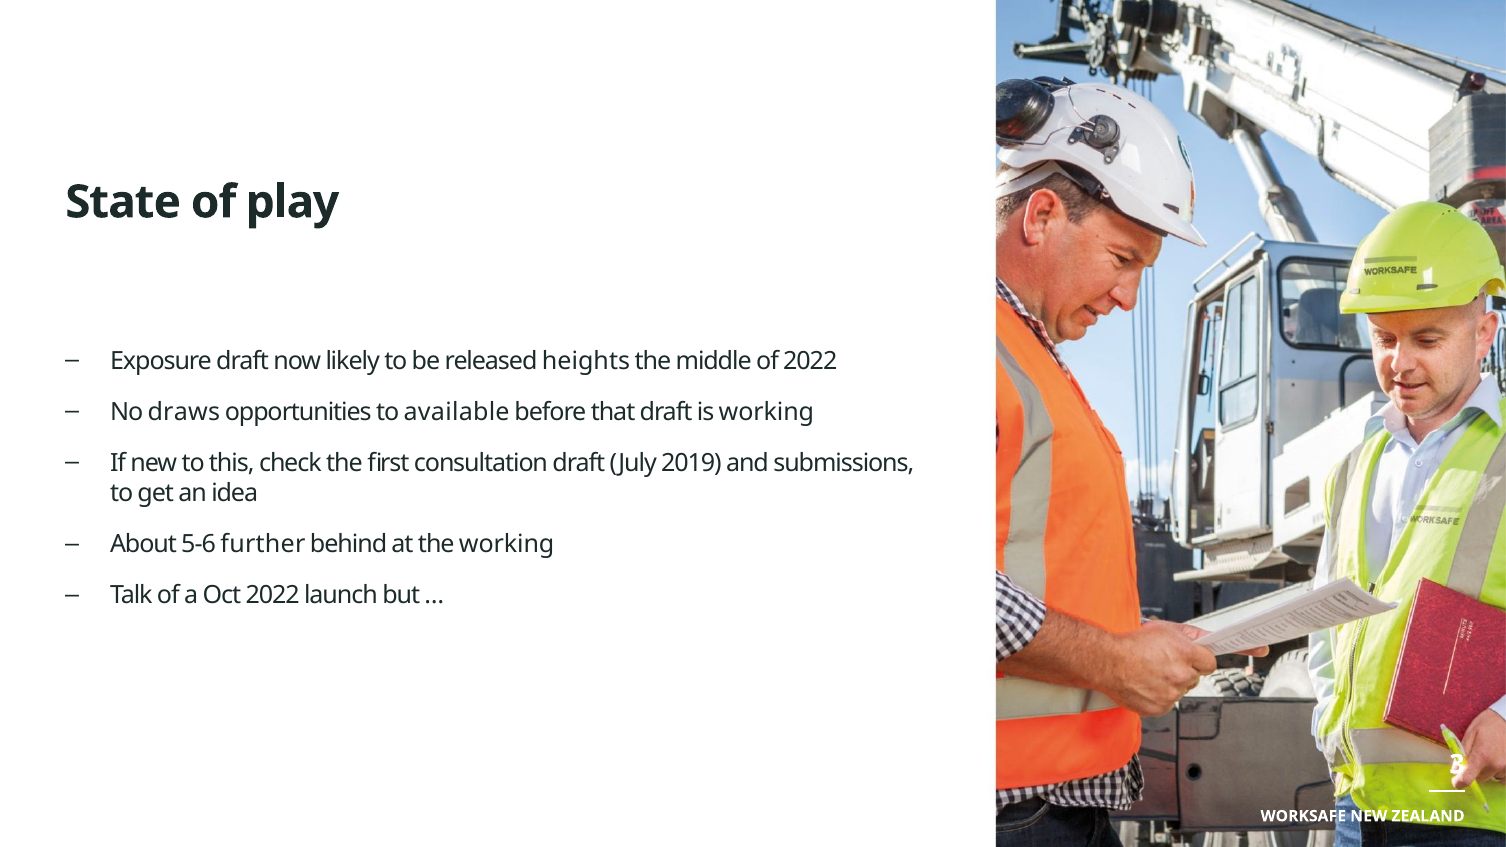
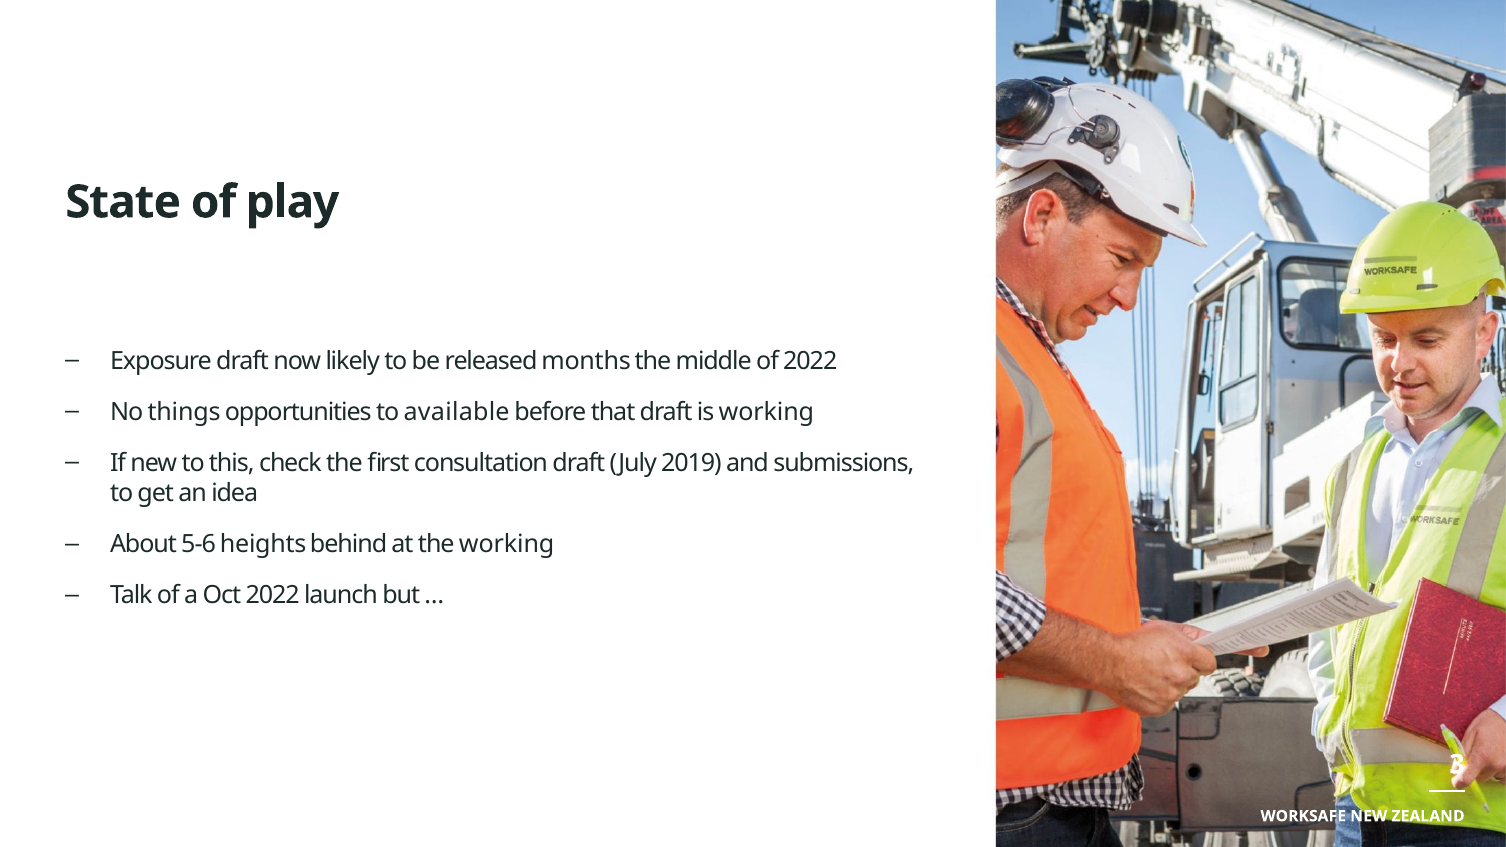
heights: heights -> months (586, 361)
draws: draws -> things (184, 412)
further: further -> heights (263, 544)
